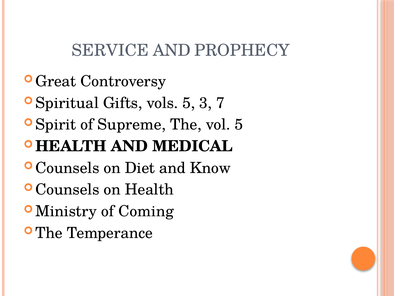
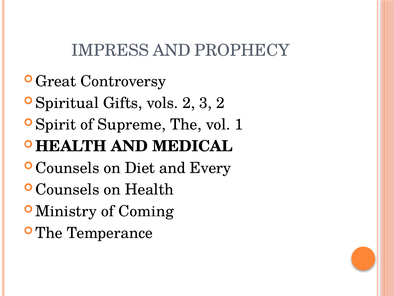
SERVICE: SERVICE -> IMPRESS (110, 50)
vols 5: 5 -> 2 (189, 103)
3 7: 7 -> 2 (220, 103)
vol 5: 5 -> 1 (239, 124)
Know: Know -> Every (210, 168)
